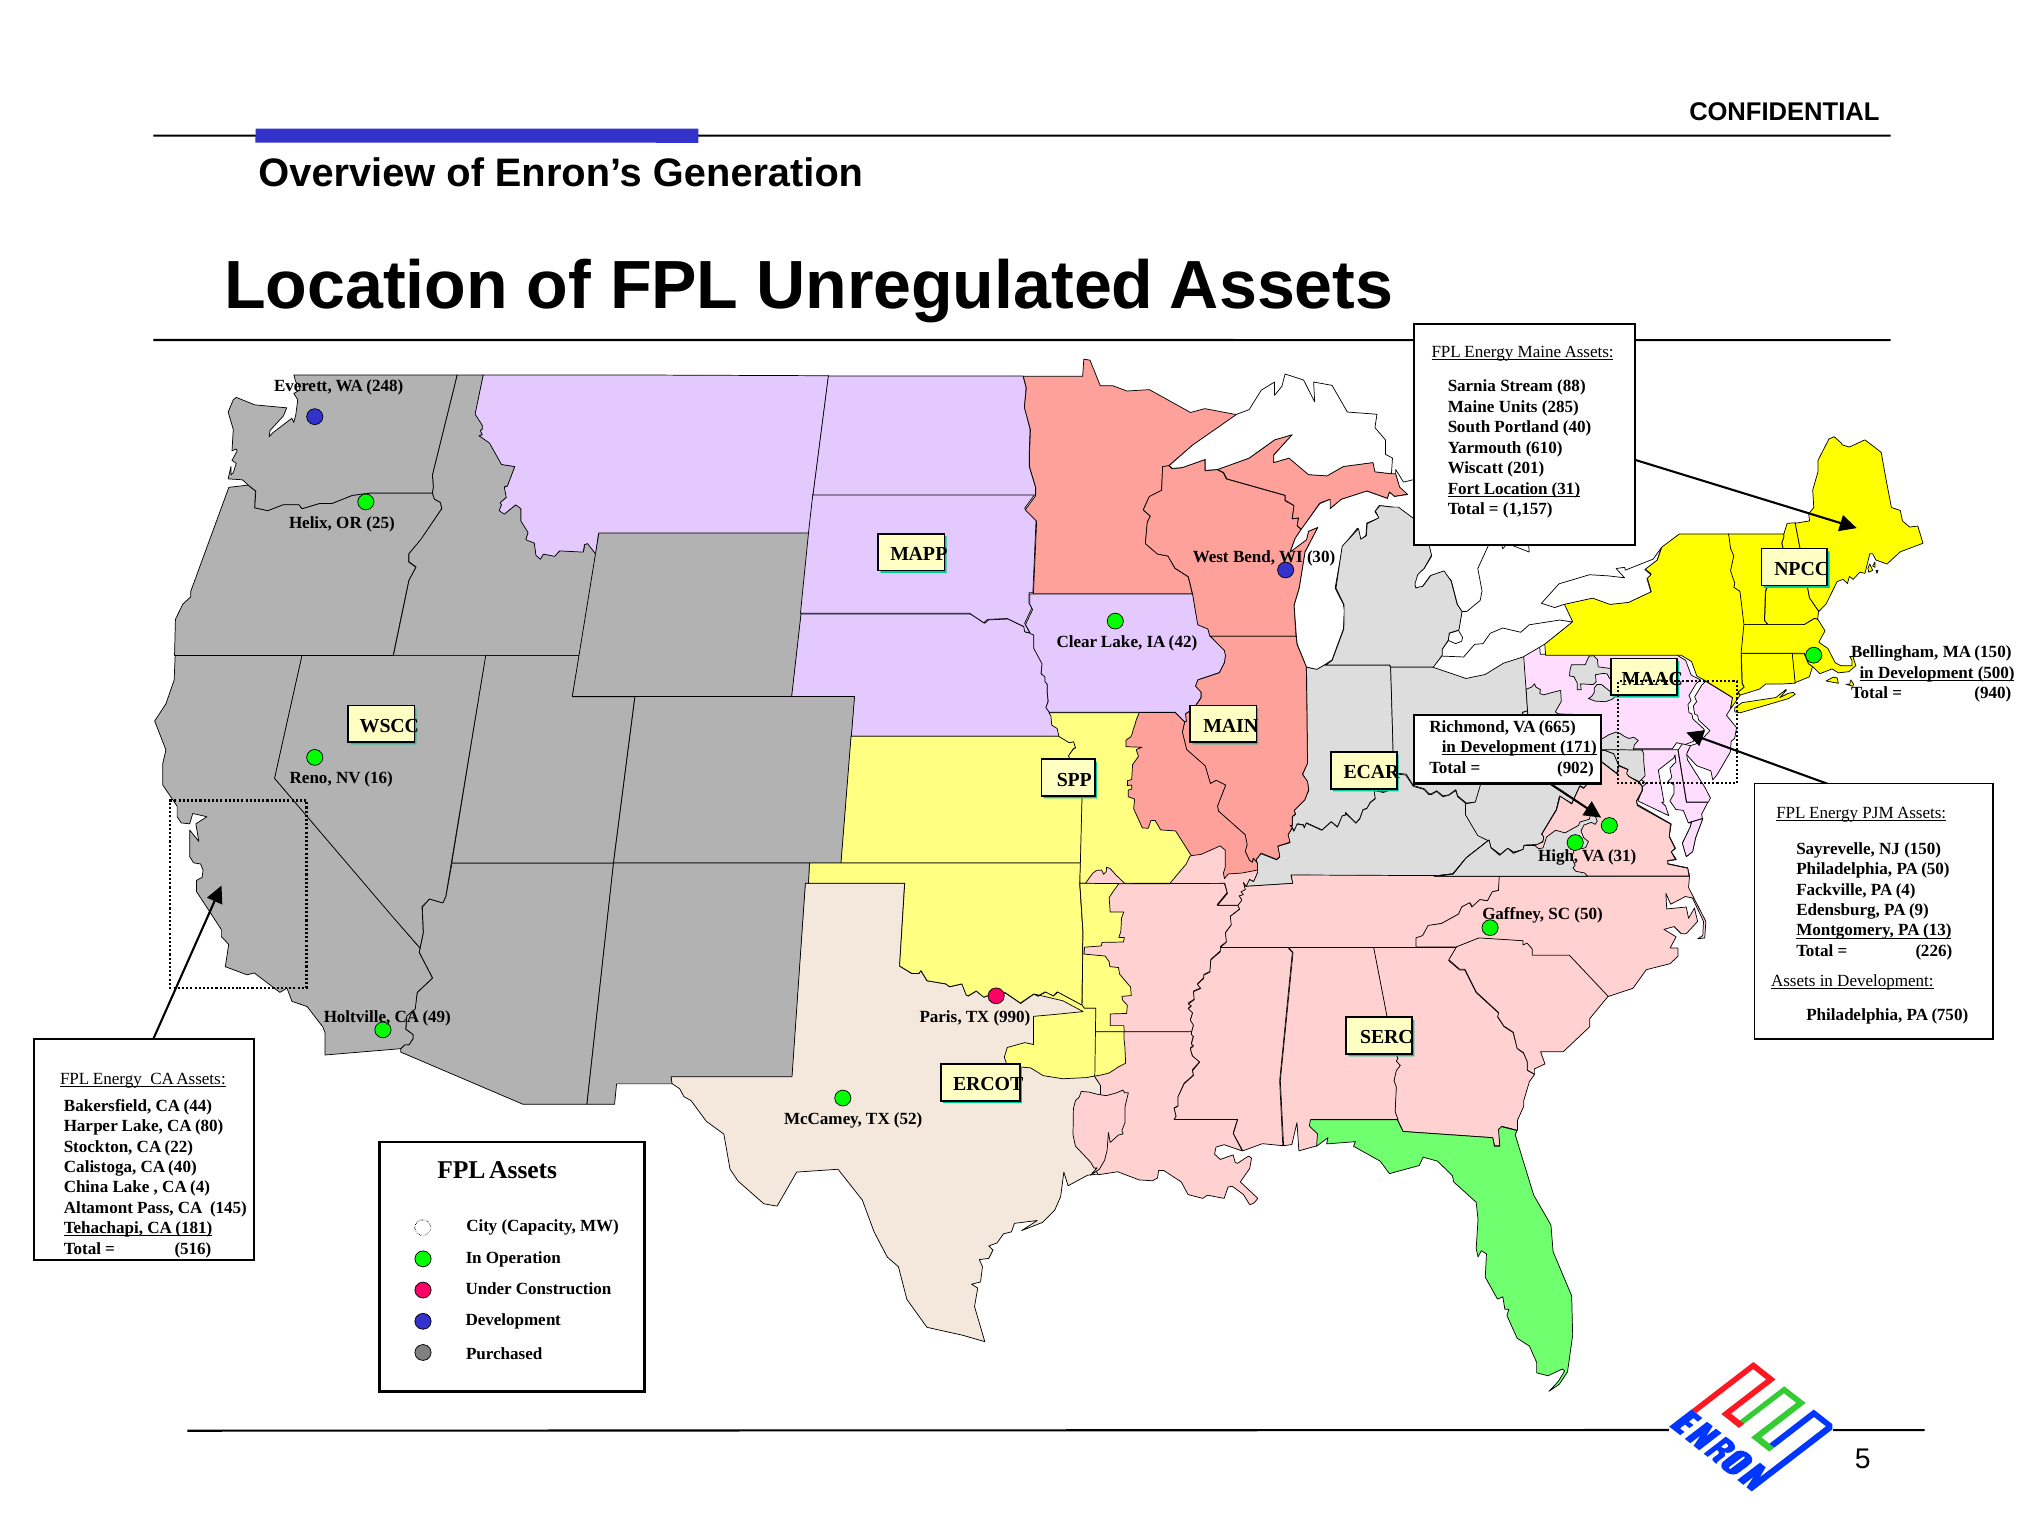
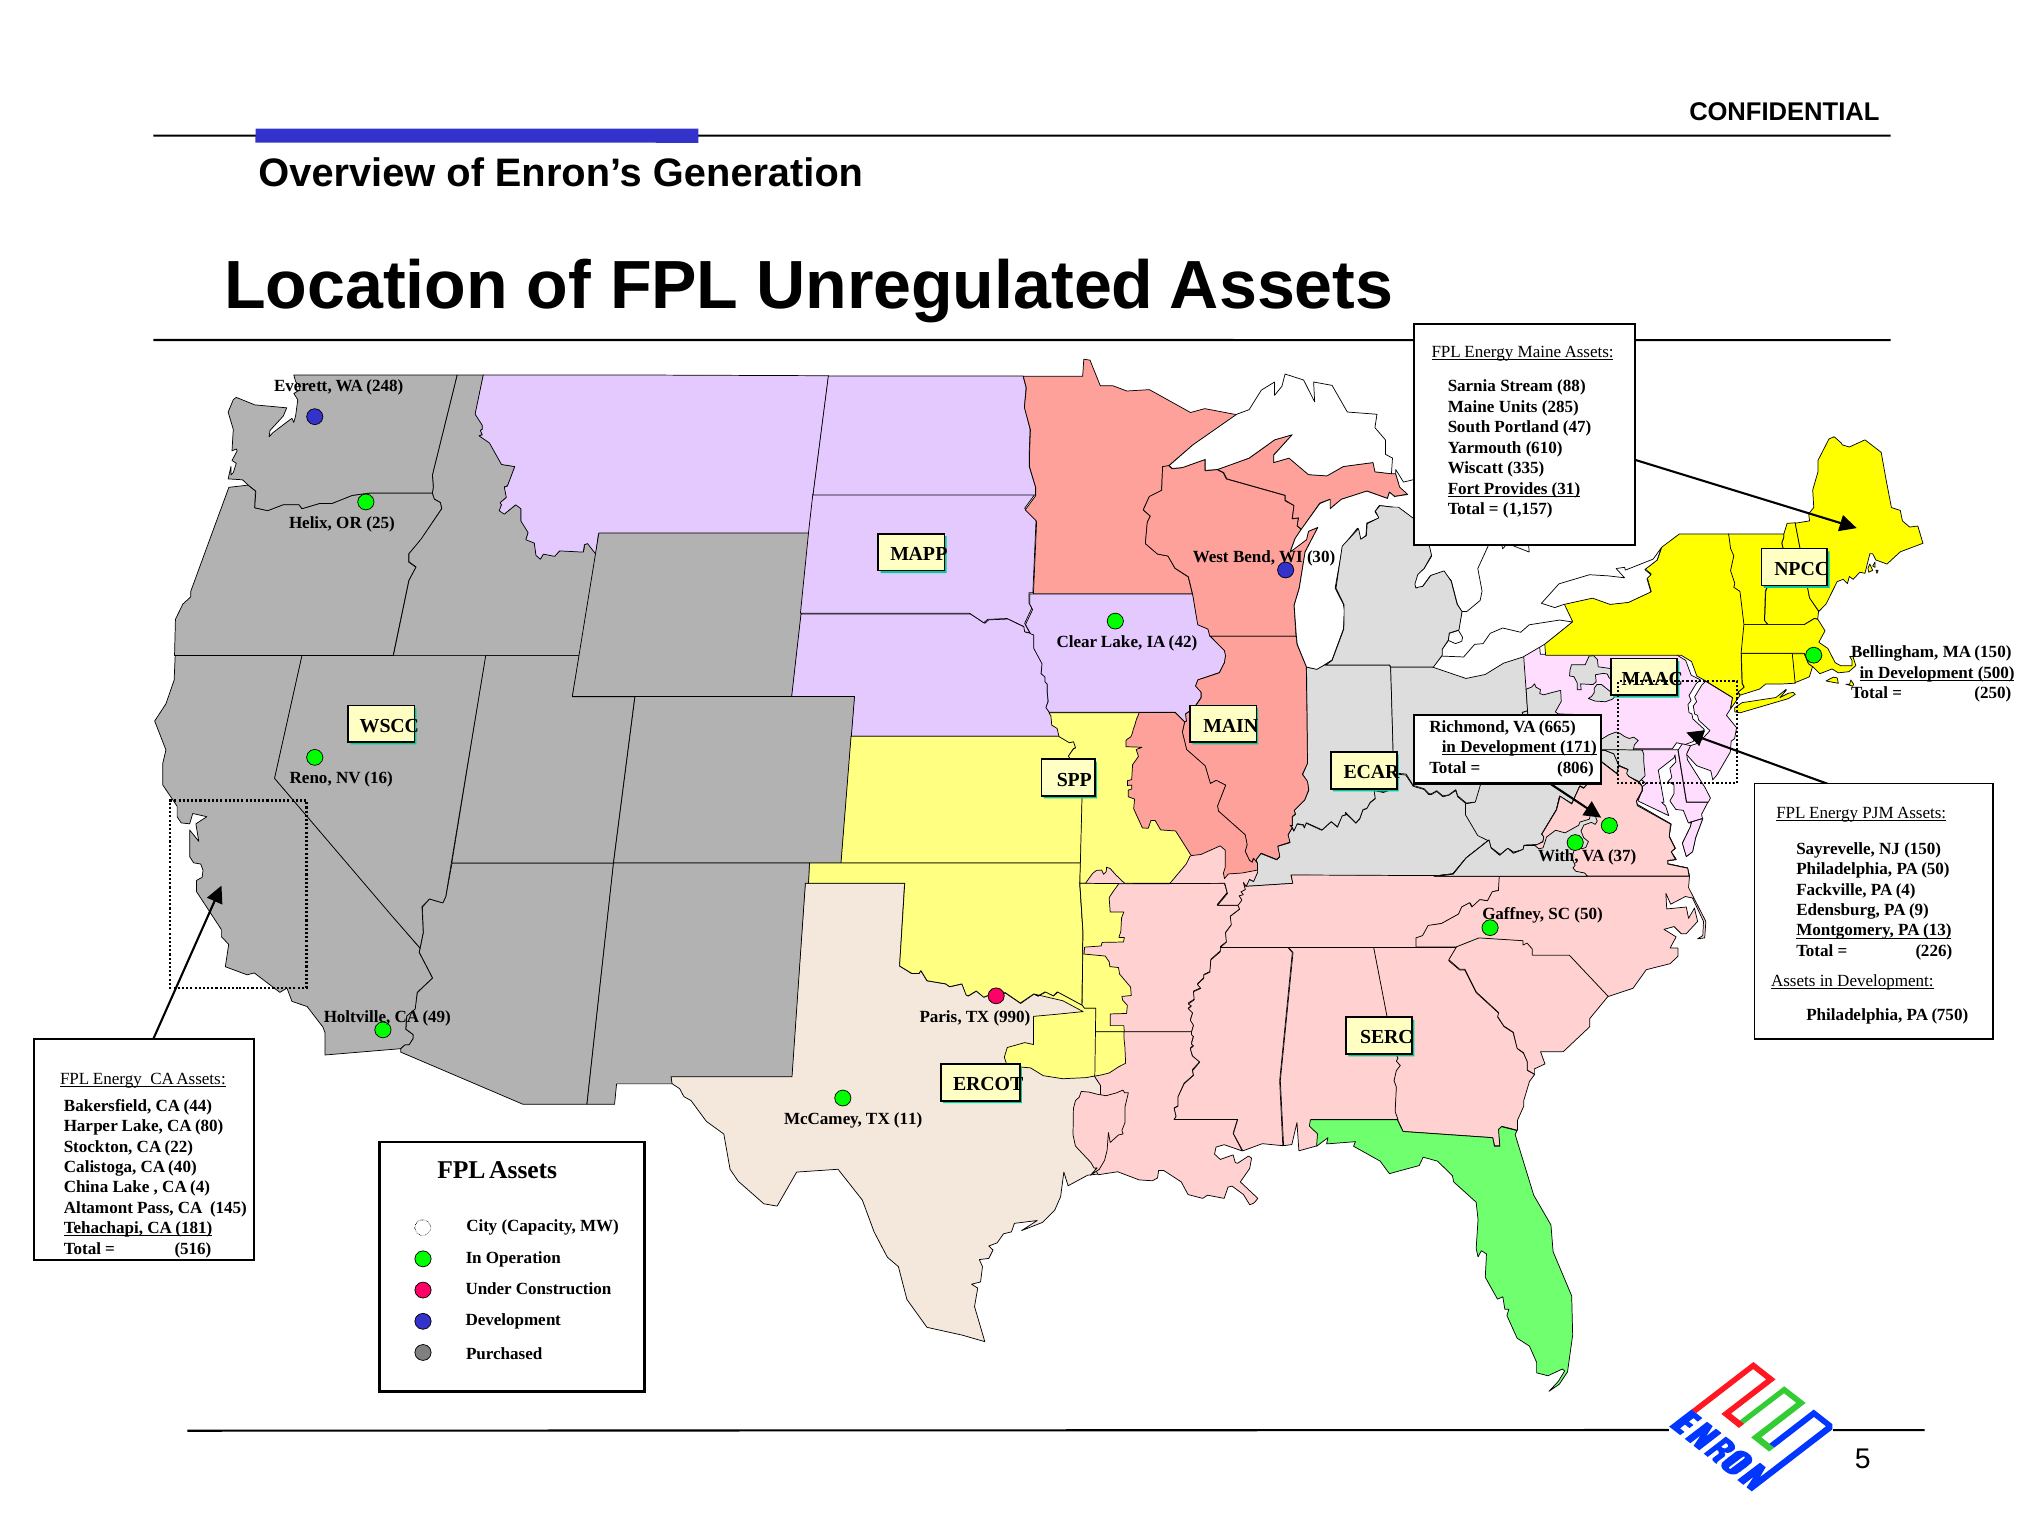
Portland 40: 40 -> 47 (1577, 427)
201: 201 -> 335 (1526, 468)
Fort Location: Location -> Provides (1516, 488)
940: 940 -> 250 (1993, 693)
902: 902 -> 806 (1576, 768)
High: High -> With (1558, 856)
VA 31: 31 -> 37 (1622, 856)
52: 52 -> 11 (908, 1119)
